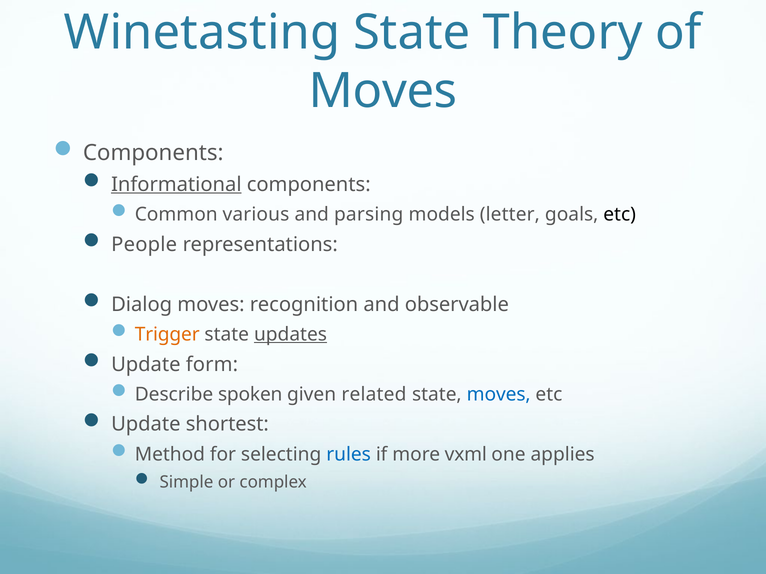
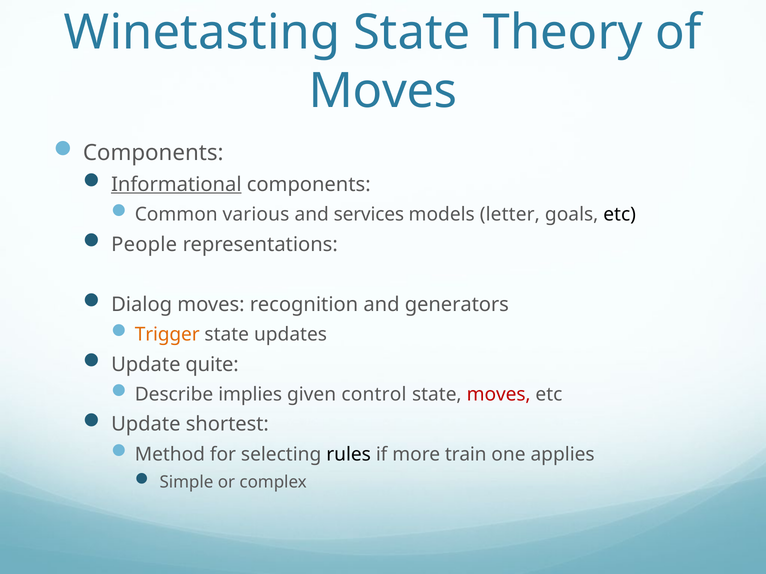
parsing: parsing -> services (369, 215)
observable: observable -> generators (457, 305)
updates underline: present -> none (291, 335)
form: form -> quite (212, 365)
spoken: spoken -> implies (250, 395)
related: related -> control (374, 395)
moves colour: blue -> red (499, 395)
rules colour: blue -> black (349, 455)
vxml: vxml -> train (466, 455)
